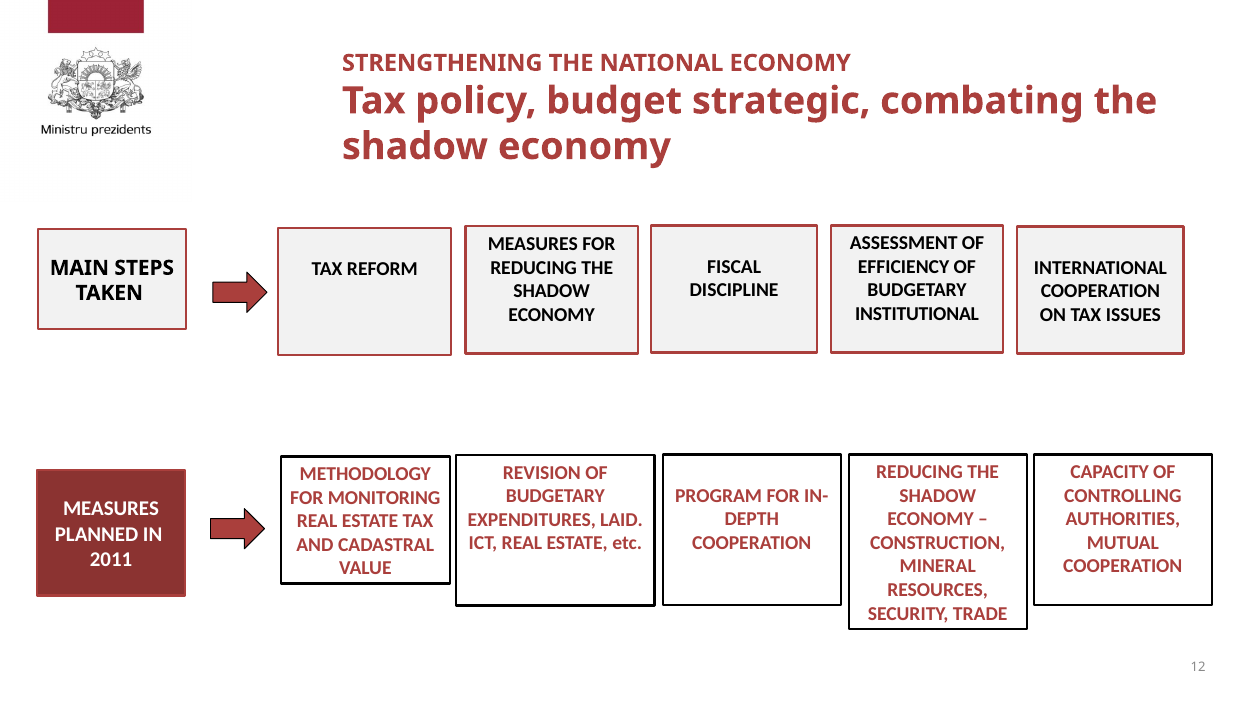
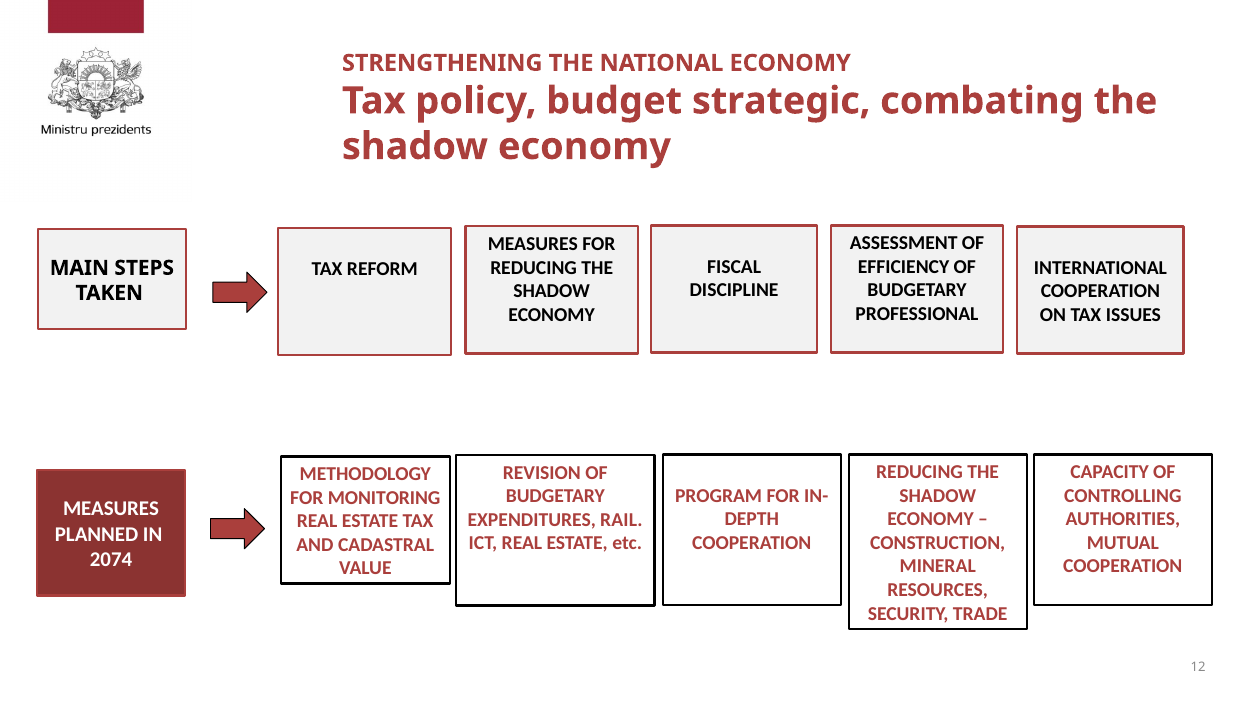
INSTITUTIONAL: INSTITUTIONAL -> PROFESSIONAL (917, 314)
LAID: LAID -> RAIL (621, 520)
2011: 2011 -> 2074 (111, 559)
